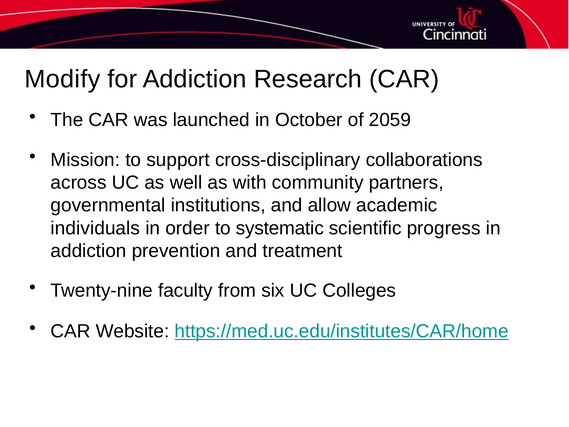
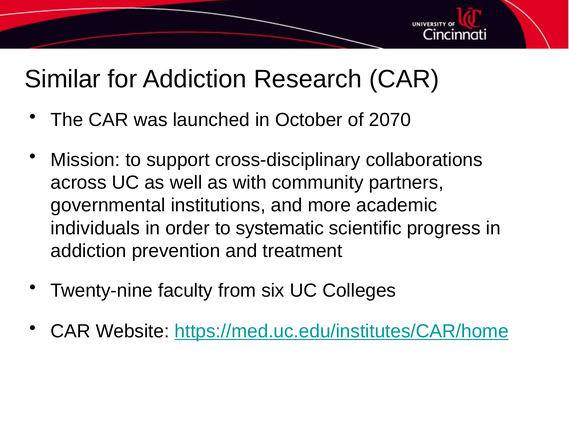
Modify: Modify -> Similar (63, 79)
2059: 2059 -> 2070 (390, 120)
allow: allow -> more (329, 205)
